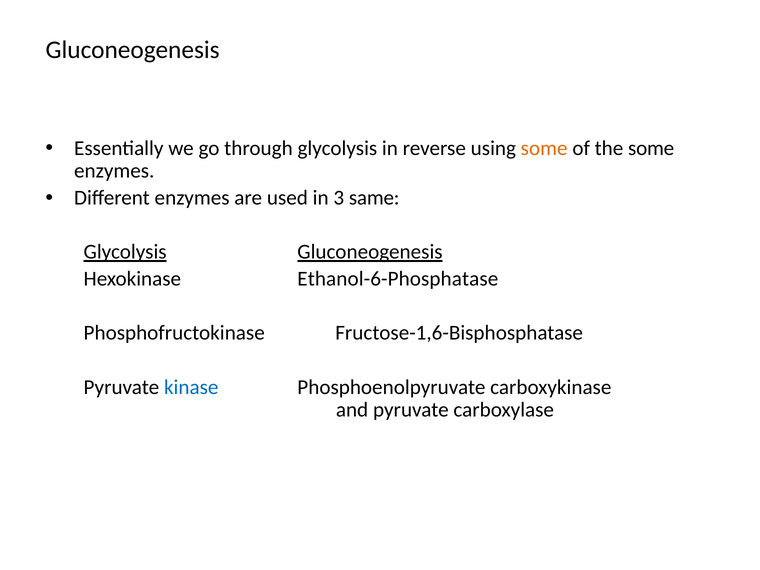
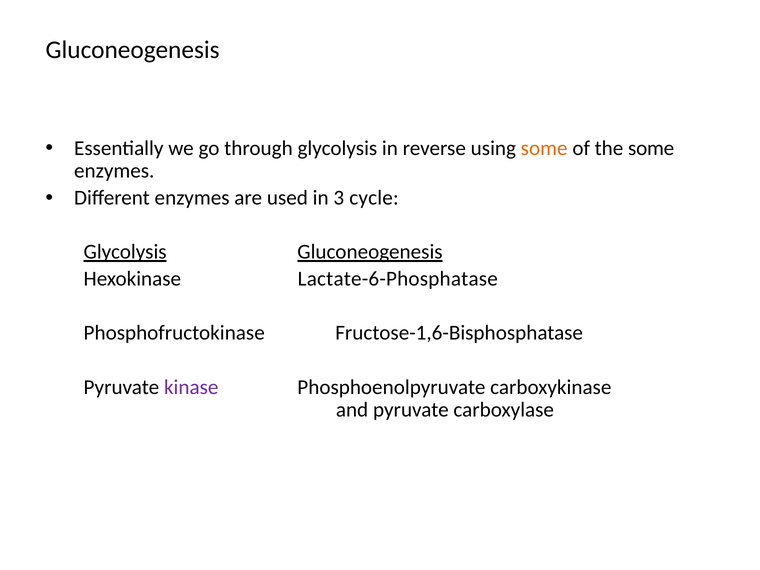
same: same -> cycle (374, 198)
Ethanol-6-Phosphatase: Ethanol-6-Phosphatase -> Lactate-6-Phosphatase (398, 279)
kinase colour: blue -> purple (191, 387)
